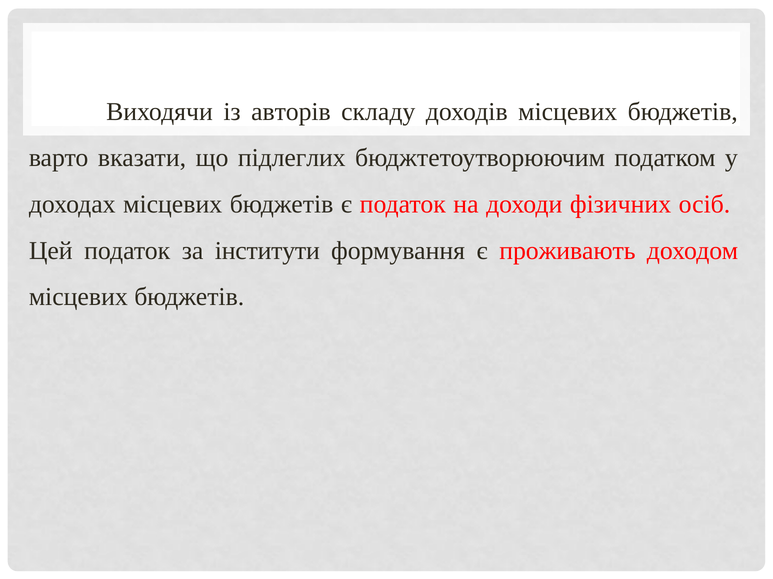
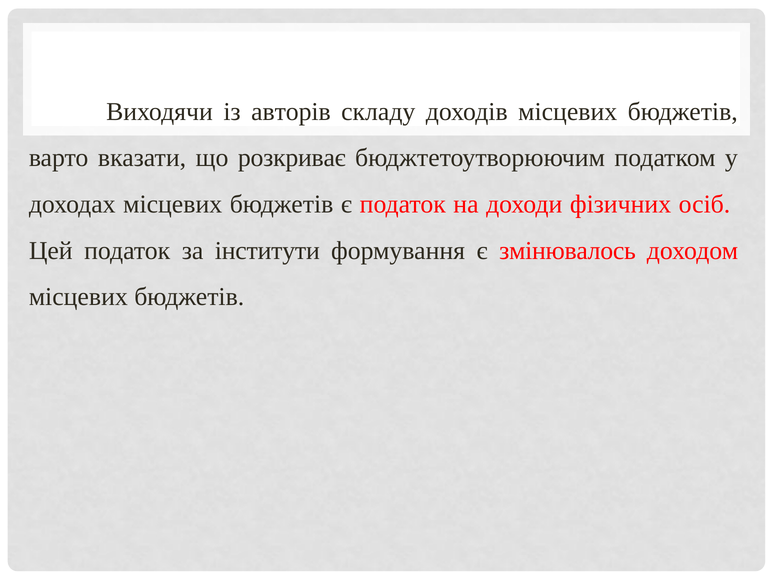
підлеглих: підлеглих -> розкриває (292, 158)
проживають: проживають -> змінювалось (568, 251)
